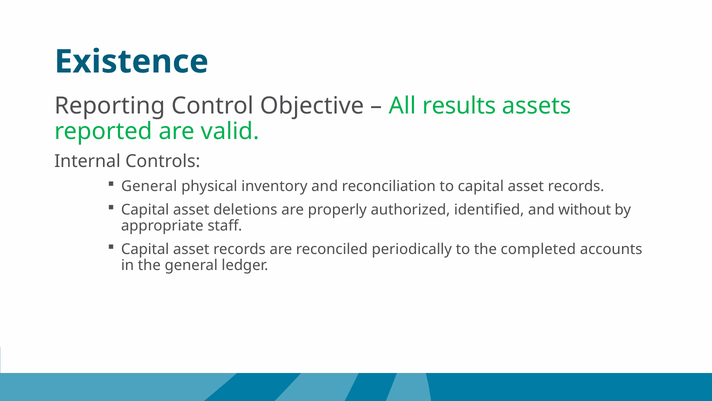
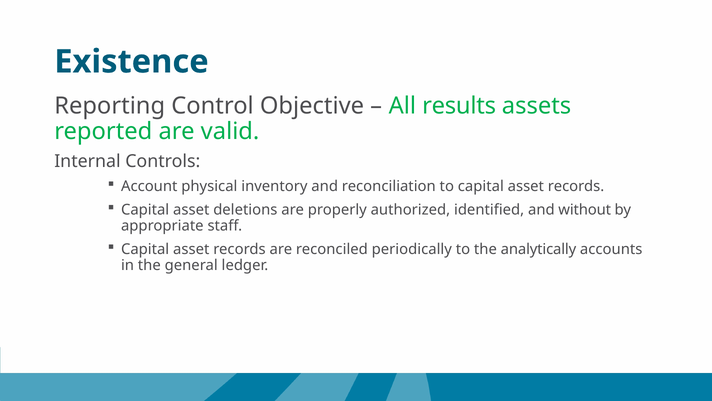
General: General -> Account (149, 186)
completed: completed -> analytically (538, 249)
